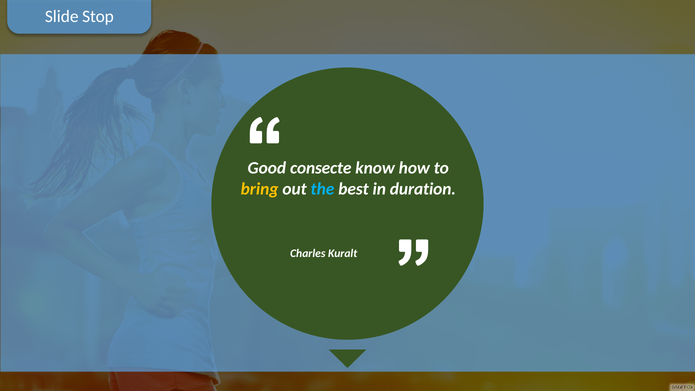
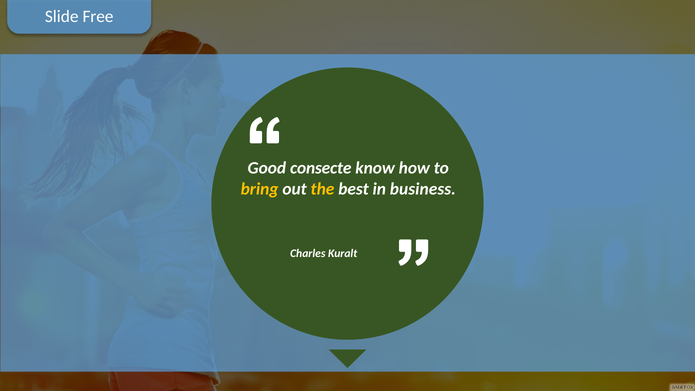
Stop: Stop -> Free (98, 16)
the colour: light blue -> yellow (322, 189)
duration: duration -> business (423, 189)
